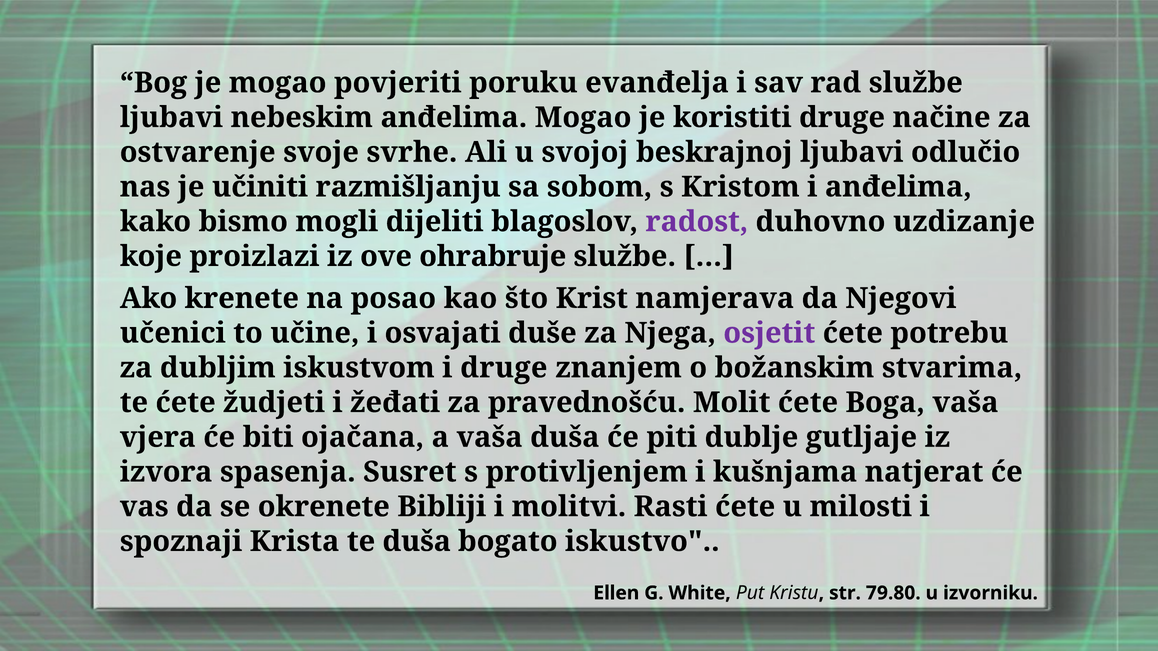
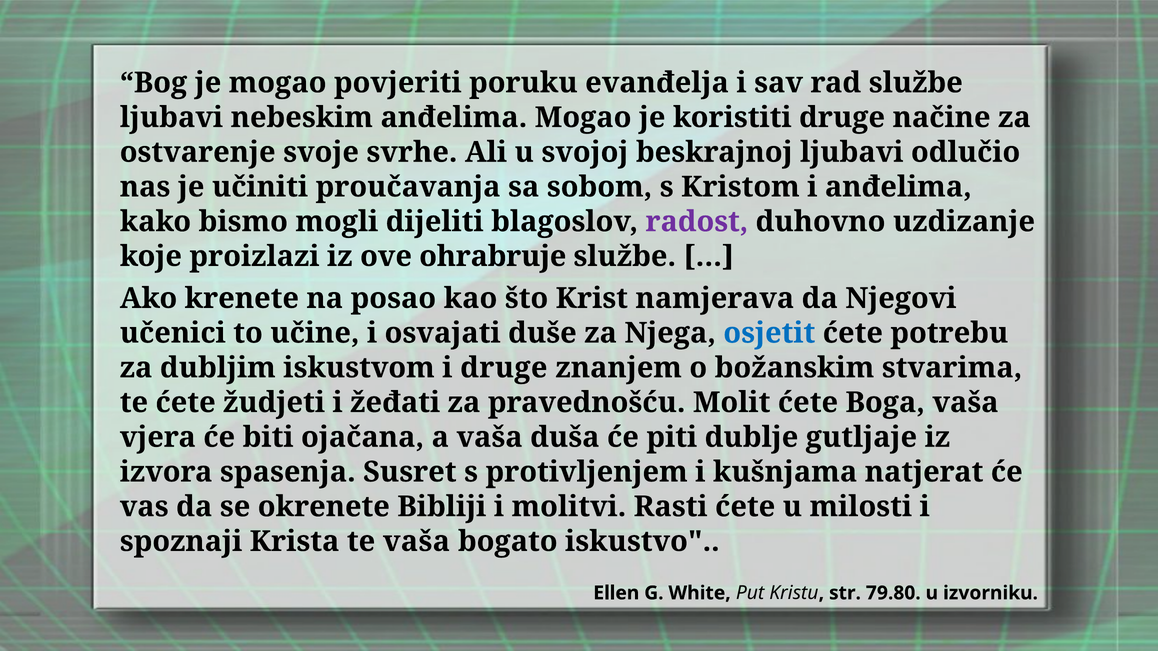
razmišljanju: razmišljanju -> proučavanja (408, 187)
osjetit colour: purple -> blue (769, 333)
te duša: duša -> vaša (416, 542)
